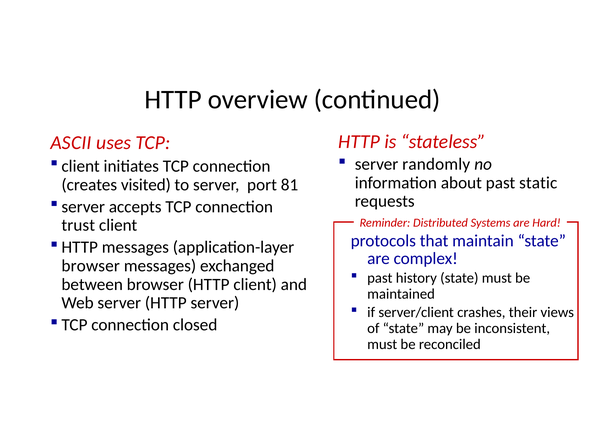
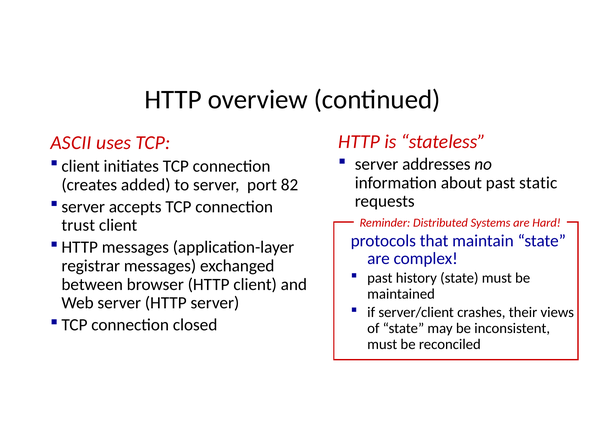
randomly: randomly -> addresses (436, 164)
visited: visited -> added (146, 185)
81: 81 -> 82 (290, 185)
browser: browser -> registrar (91, 266)
